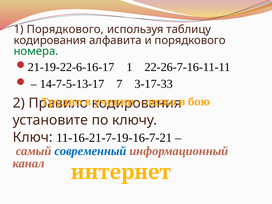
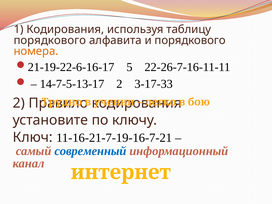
1 Порядкового: Порядкового -> Кодирования (65, 29)
кодирования: кодирования -> порядкового (50, 40)
номера colour: green -> orange (36, 51)
1: 1 -> 5 (129, 67)
14-7-5-13-17 7: 7 -> 2 (119, 84)
